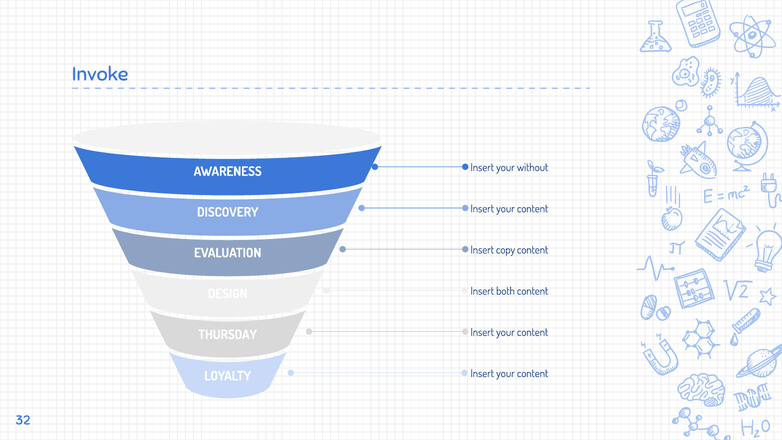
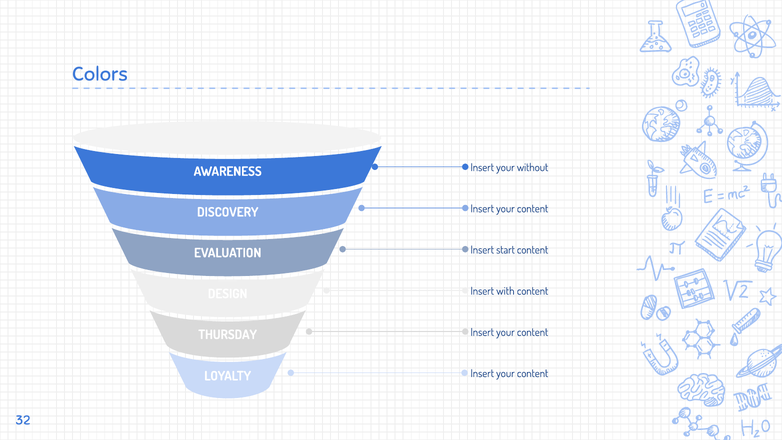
Invoke: Invoke -> Colors (100, 74)
copy: copy -> start (506, 250)
both: both -> with (505, 291)
